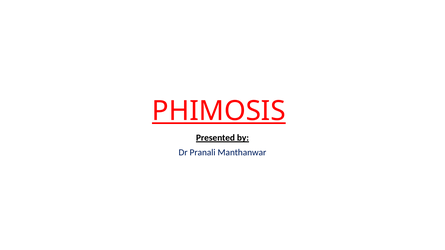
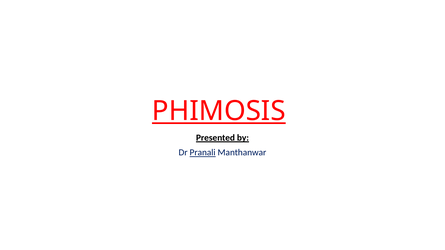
Pranali underline: none -> present (203, 153)
